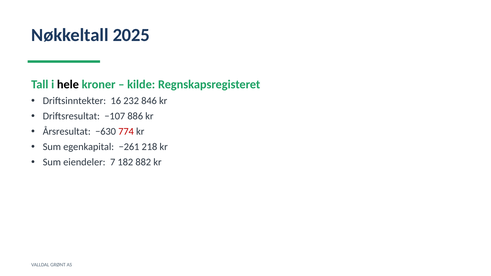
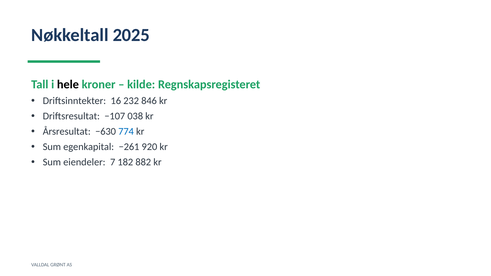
886: 886 -> 038 (135, 116)
774 colour: red -> blue (126, 132)
218: 218 -> 920 (149, 147)
